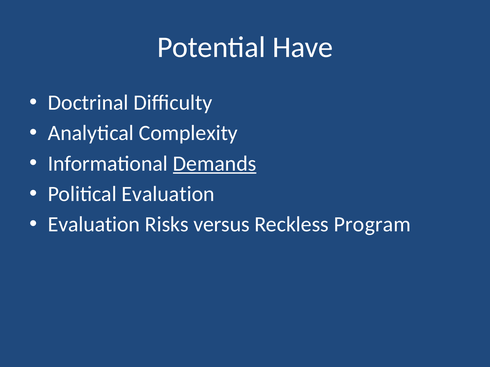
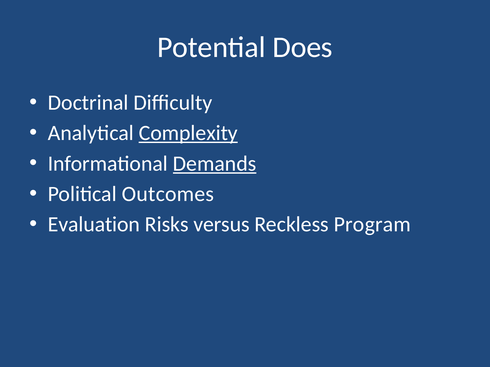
Have: Have -> Does (303, 47)
Complexity underline: none -> present (188, 133)
Political Evaluation: Evaluation -> Outcomes (168, 194)
